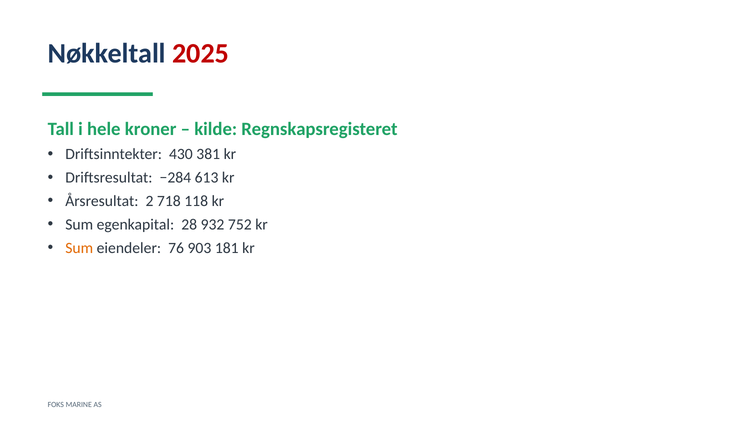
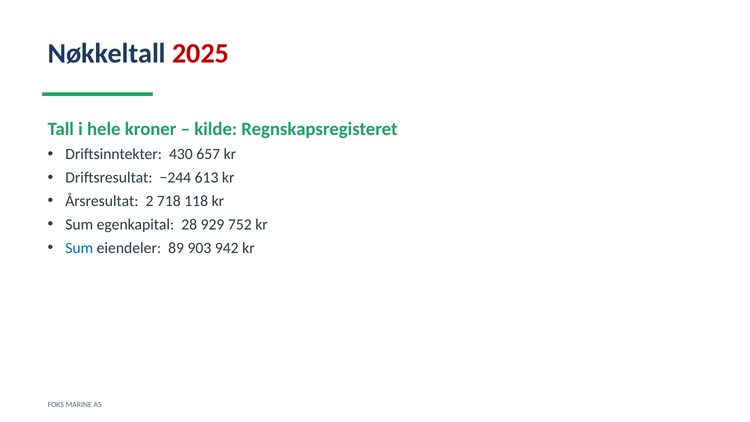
381: 381 -> 657 (208, 154)
−284: −284 -> −244 (175, 178)
932: 932 -> 929 (213, 225)
Sum colour: orange -> blue (79, 248)
76: 76 -> 89 (176, 248)
181: 181 -> 942 (227, 248)
